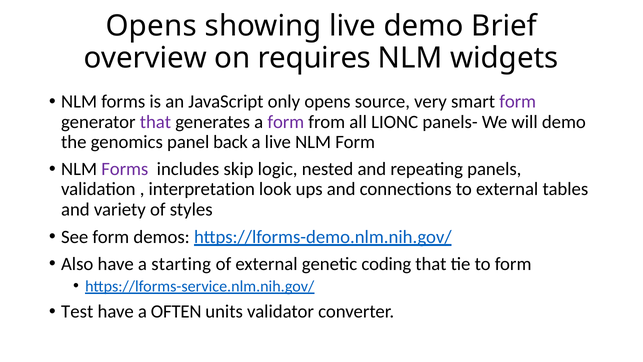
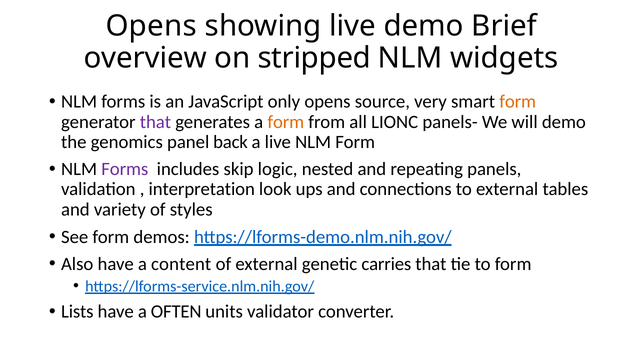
requires: requires -> stripped (314, 58)
form colour: purple -> orange (518, 102)
form colour: purple -> orange (286, 122)
starting: starting -> content (181, 264)
coding: coding -> carries (386, 264)
Test: Test -> Lists (77, 312)
